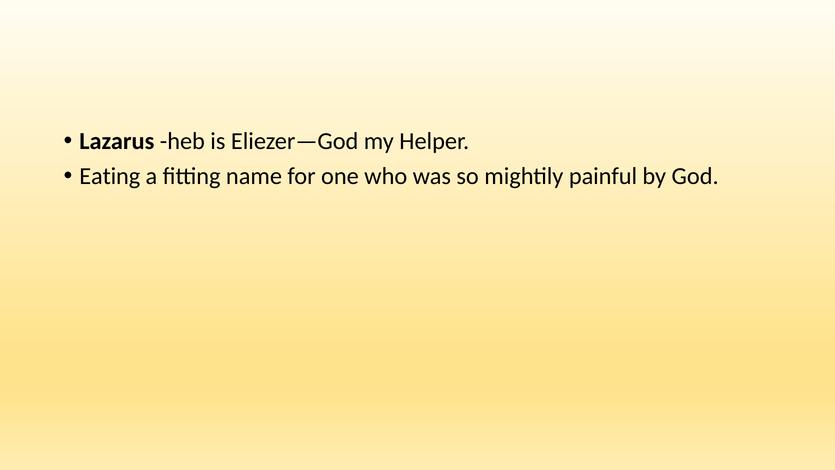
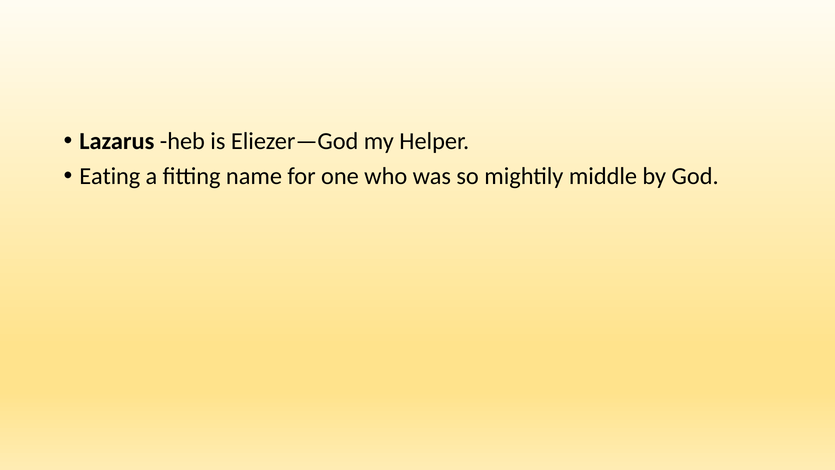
painful: painful -> middle (603, 176)
